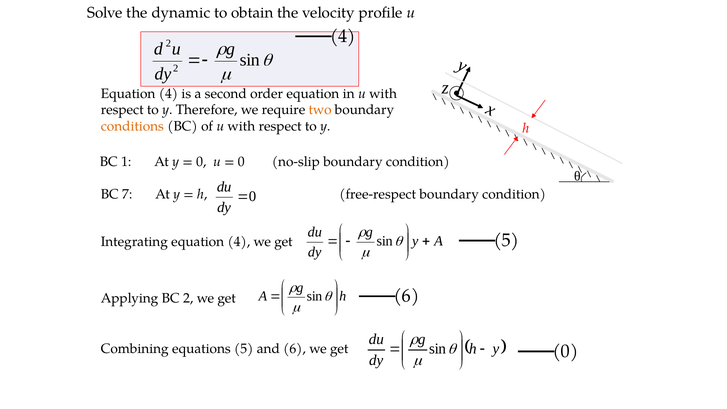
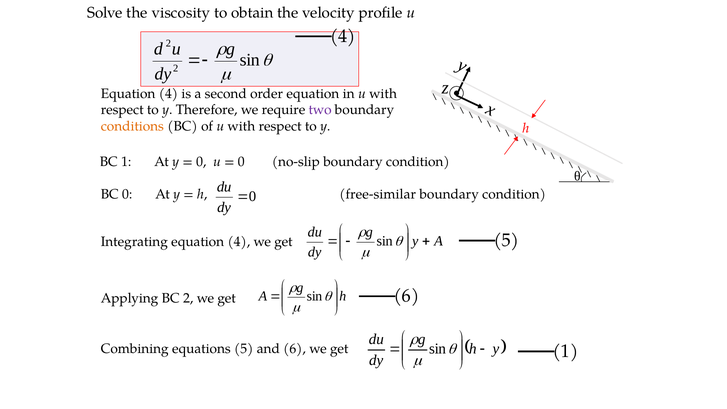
dynamic: dynamic -> viscosity (181, 13)
two colour: orange -> purple (320, 110)
BC 7: 7 -> 0 (127, 194)
free-respect: free-respect -> free-similar (378, 194)
0: 0 -> 1 (566, 351)
